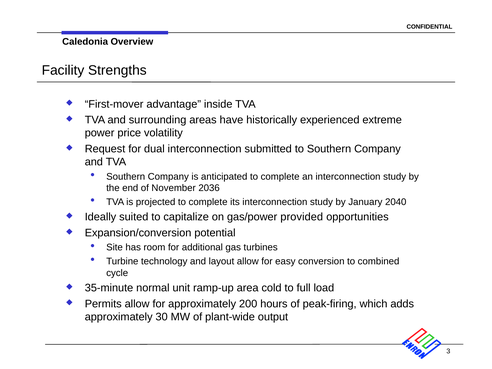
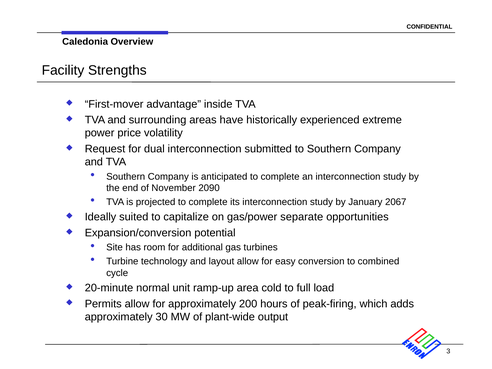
2036: 2036 -> 2090 (209, 188)
2040: 2040 -> 2067 (396, 202)
provided: provided -> separate (302, 217)
35-minute: 35-minute -> 20-minute (109, 288)
